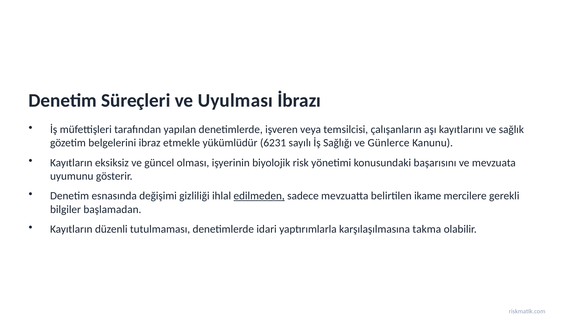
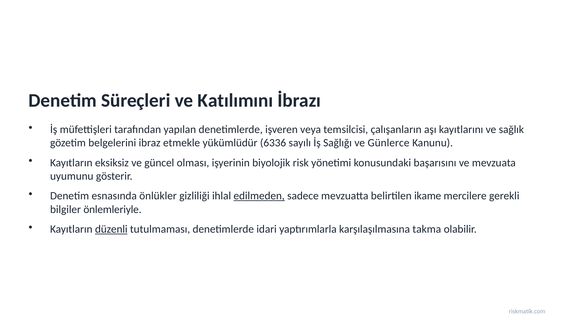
Uyulması: Uyulması -> Katılımını (235, 101)
6231: 6231 -> 6336 (273, 143)
değişimi: değişimi -> önlükler (158, 196)
başlamadan: başlamadan -> önlemleriyle (112, 209)
düzenli underline: none -> present (111, 229)
